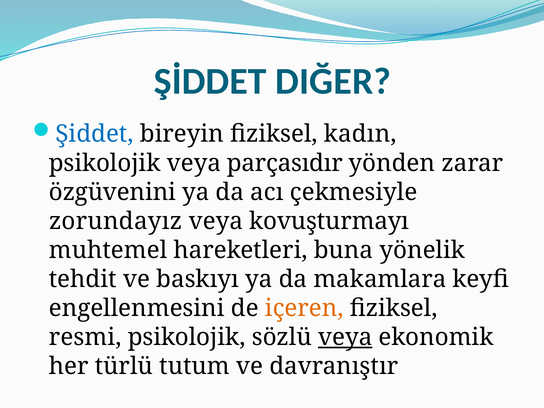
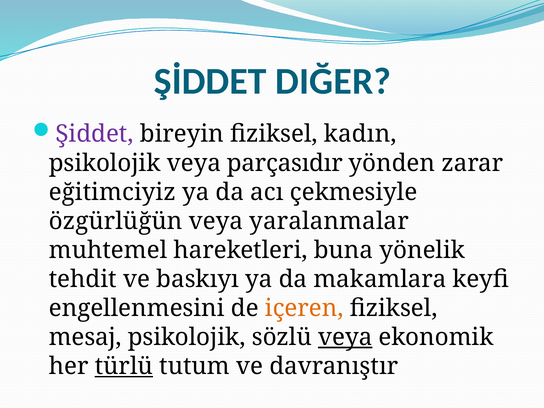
Şiddet colour: blue -> purple (95, 134)
özgüvenini: özgüvenini -> eğitimciyiz (112, 192)
zorundayız: zorundayız -> özgürlüğün (116, 221)
kovuşturmayı: kovuşturmayı -> yaralanmalar (329, 221)
resmi: resmi -> mesaj (85, 337)
türlü underline: none -> present (124, 366)
